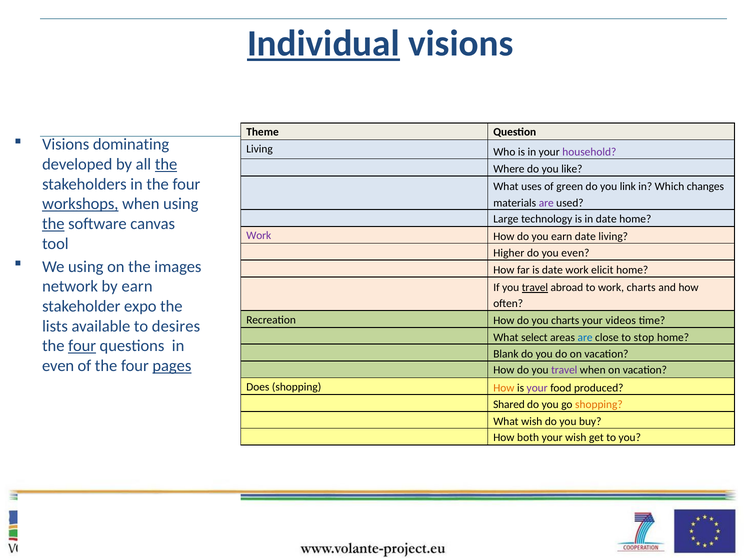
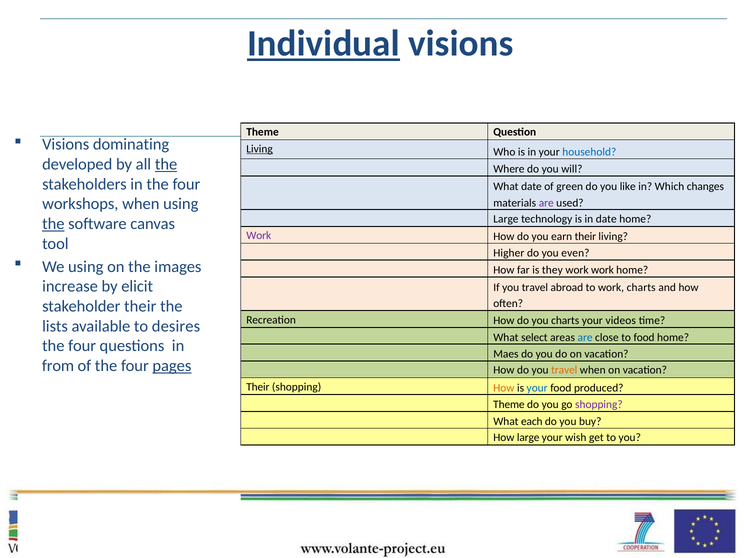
Living underline: none -> present (260, 149)
household colour: purple -> blue (589, 152)
like: like -> will (572, 169)
What uses: uses -> date (531, 187)
link: link -> like (628, 187)
workshops underline: present -> none (80, 204)
earn date: date -> their (585, 236)
is date: date -> they (552, 270)
work elicit: elicit -> work (602, 270)
network: network -> increase (70, 287)
by earn: earn -> elicit (137, 287)
travel underline: present -> none (535, 288)
stakeholder expo: expo -> their (140, 306)
to stop: stop -> food (644, 337)
four underline: present -> none (82, 346)
Blank: Blank -> Maes (506, 354)
even: even -> from (58, 366)
travel colour: purple -> orange (564, 370)
Does: Does -> Their (258, 387)
your colour: purple -> blue (537, 388)
Shared: Shared -> Theme (509, 405)
shopping colour: orange -> purple (599, 405)
What wish: wish -> each (532, 421)
How both: both -> large (528, 437)
